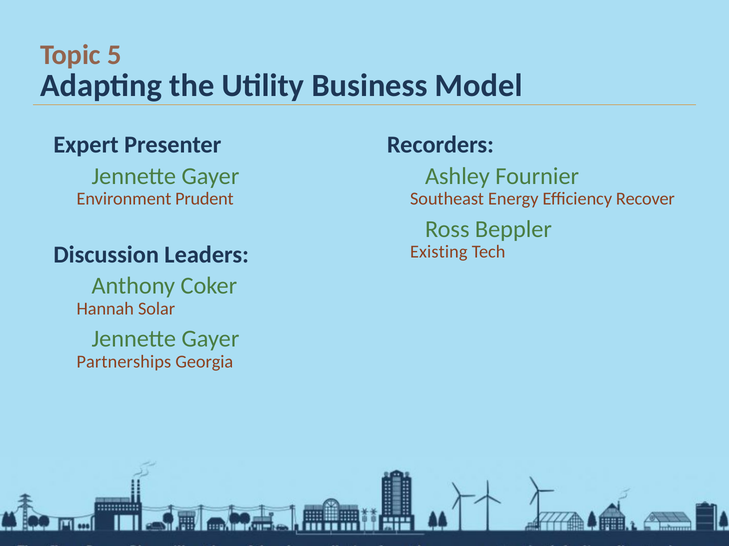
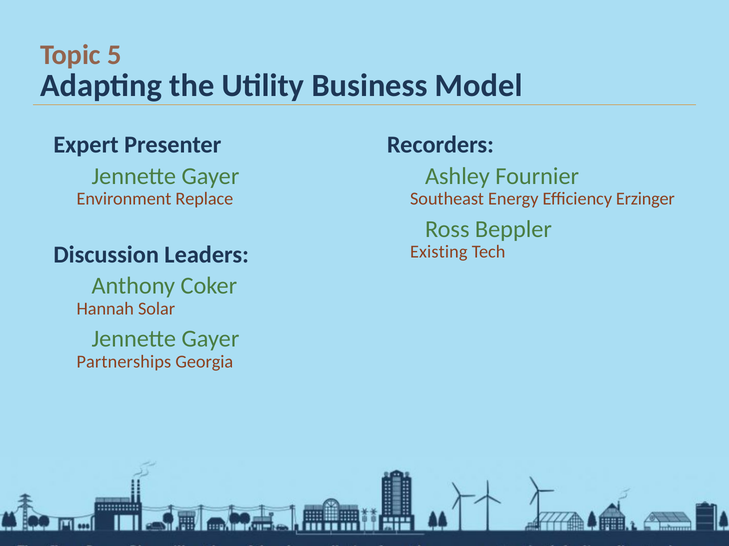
Prudent: Prudent -> Replace (204, 199)
Recover: Recover -> Erzinger (645, 199)
